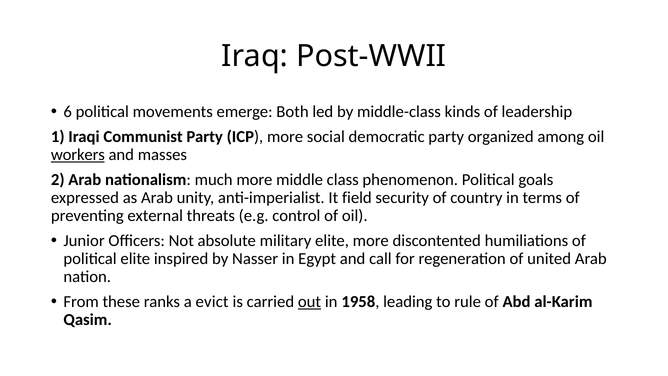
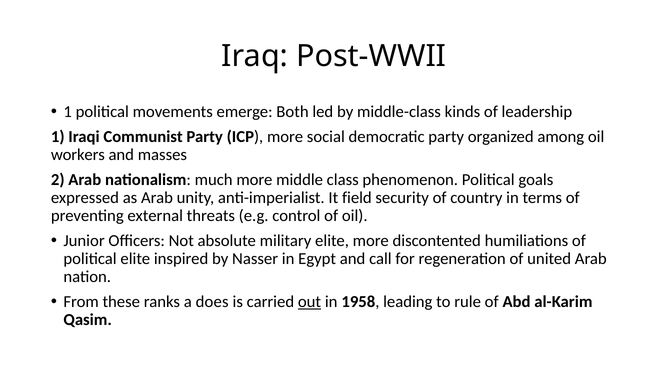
6: 6 -> 1 (68, 111)
workers underline: present -> none (78, 154)
evict: evict -> does (212, 302)
